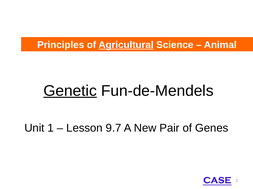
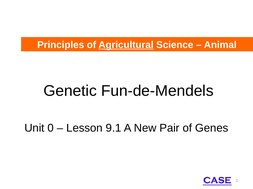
Genetic underline: present -> none (70, 91)
1: 1 -> 0 (51, 129)
9.7: 9.7 -> 9.1 (114, 129)
